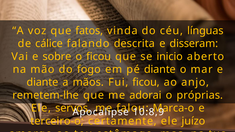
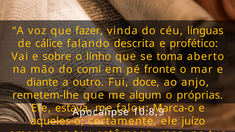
fatos: fatos -> fazer (89, 31)
disseram: disseram -> profético (194, 44)
o ficou: ficou -> linho (99, 57)
inicio: inicio -> toma (170, 57)
fogo: fogo -> comi (89, 69)
pé diante: diante -> fronte (160, 69)
mãos: mãos -> outro (88, 82)
Fui ficou: ficou -> doce (146, 82)
adorai: adorai -> algum (145, 95)
servos: servos -> estava (73, 108)
terceiro-o: terceiro-o -> aqueles-o (57, 121)
